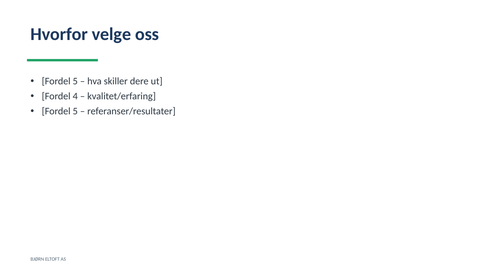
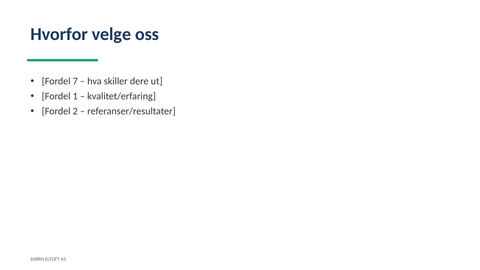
5: 5 -> 7 (75, 81)
4: 4 -> 1 (75, 96)
5: 5 -> 2 (75, 111)
